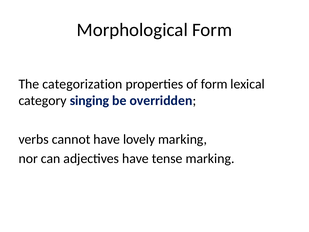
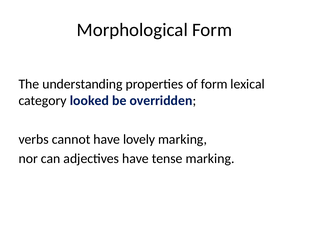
categorization: categorization -> understanding (82, 84)
singing: singing -> looked (89, 101)
